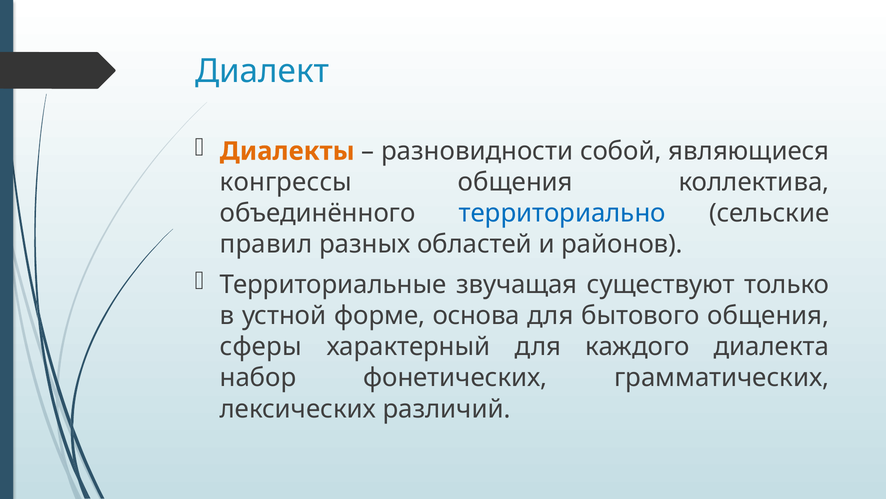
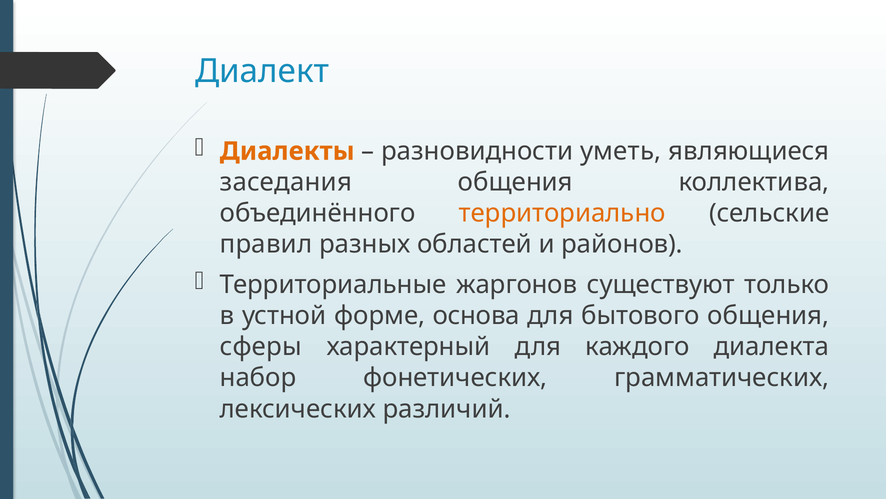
собой: собой -> уметь (621, 151)
конгрессы: конгрессы -> заседания (286, 182)
территориально colour: blue -> orange (562, 213)
звучащая: звучащая -> жаргонов (517, 284)
